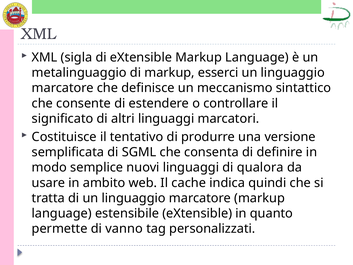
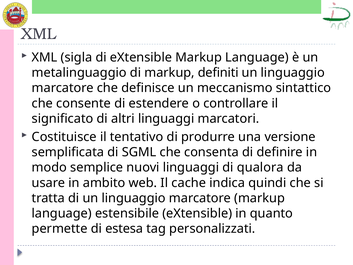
esserci: esserci -> definiti (218, 73)
vanno: vanno -> estesa (124, 228)
